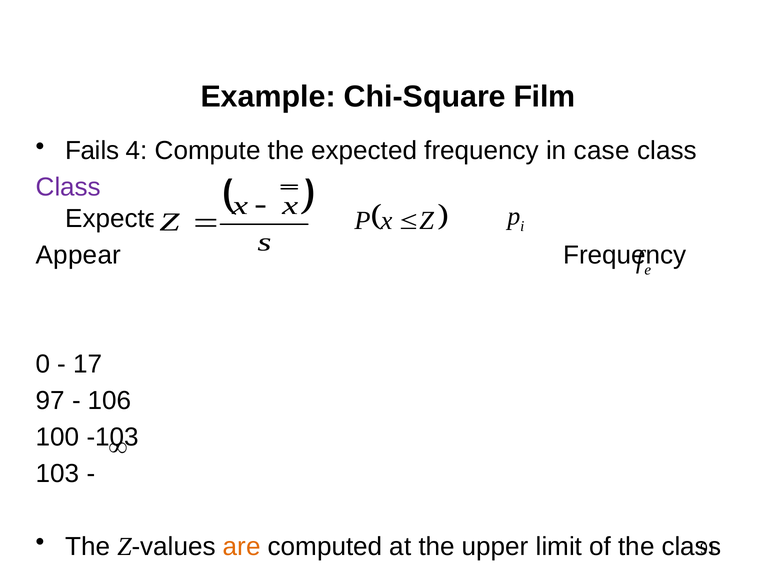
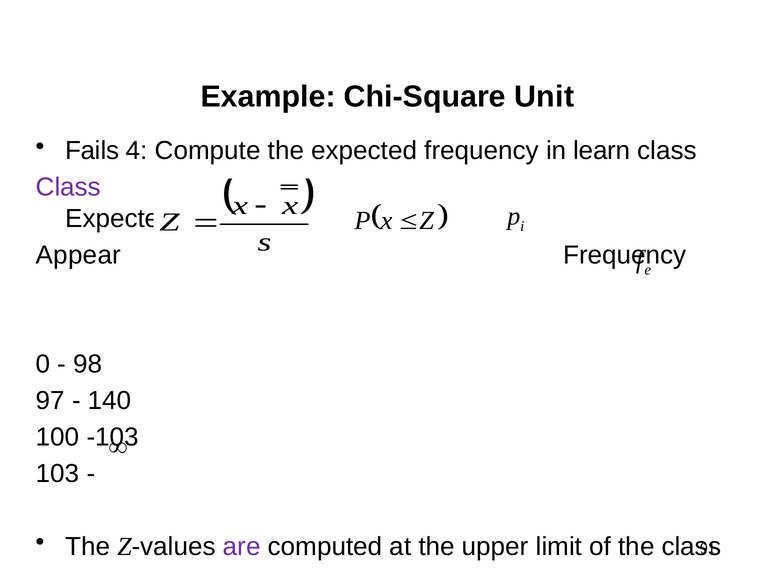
Film: Film -> Unit (544, 97)
case: case -> learn (602, 151)
17: 17 -> 98 (88, 365)
106: 106 -> 140 (110, 401)
are colour: orange -> purple (242, 547)
